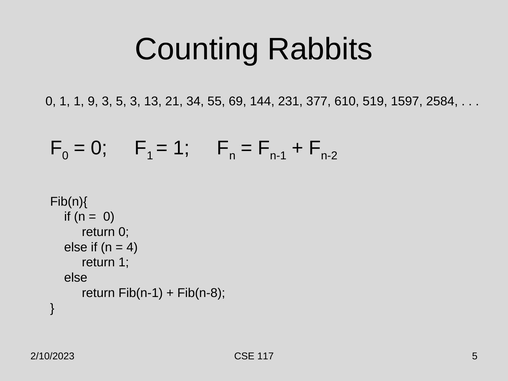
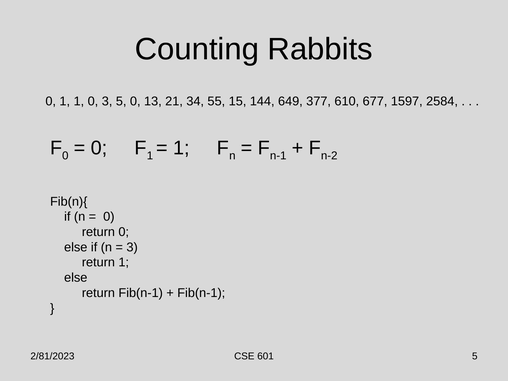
1 9: 9 -> 0 (93, 101)
5 3: 3 -> 0 (135, 101)
69: 69 -> 15 (238, 101)
231: 231 -> 649 (290, 101)
519: 519 -> 677 (375, 101)
4: 4 -> 3 (132, 247)
Fib(n-8: Fib(n-8 -> Fib(n-1 (201, 293)
2/10/2023: 2/10/2023 -> 2/81/2023 (52, 356)
117: 117 -> 601 (266, 356)
